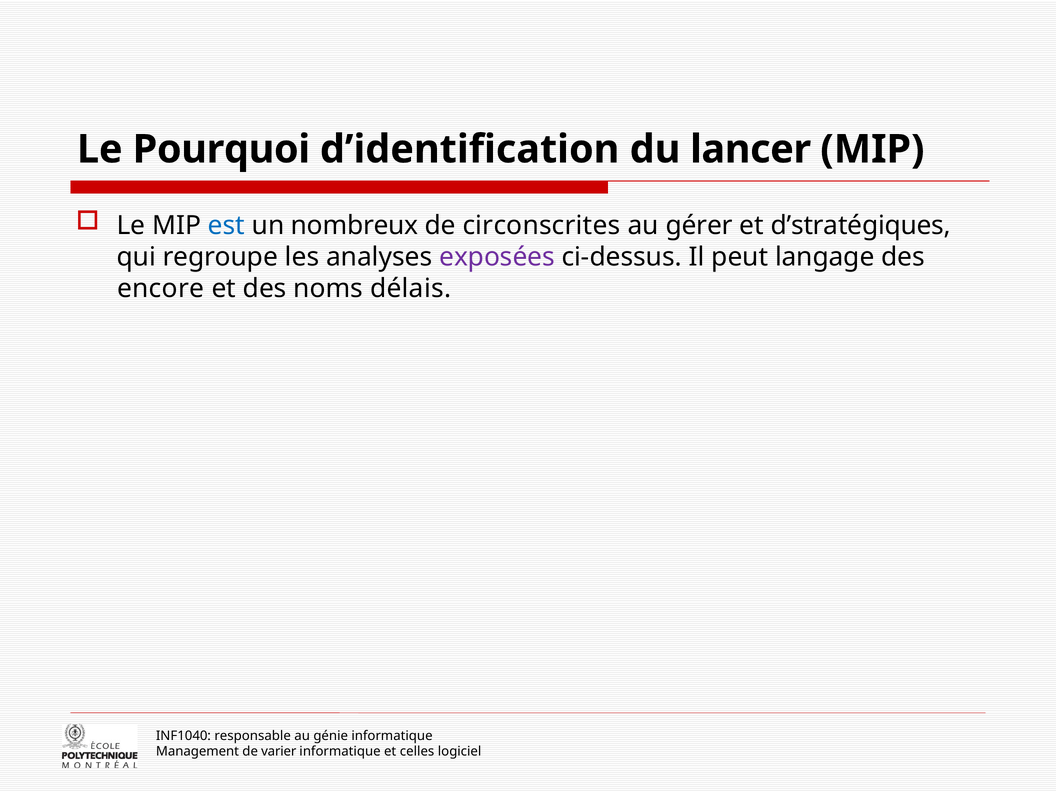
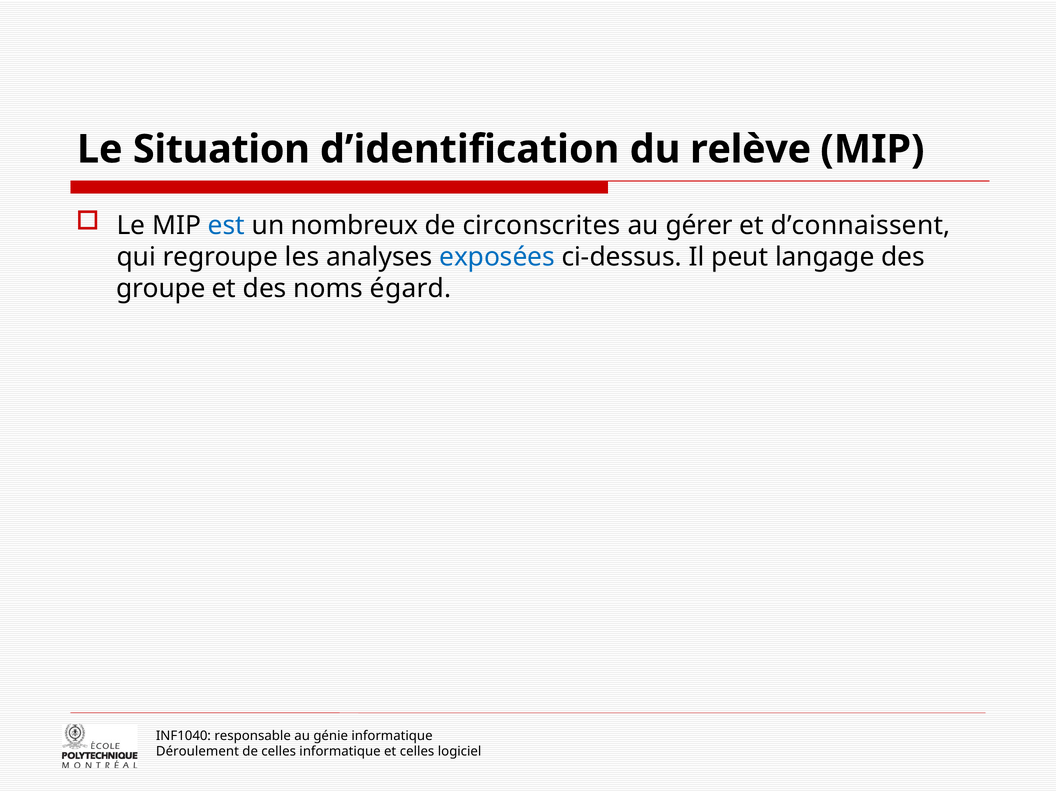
Pourquoi: Pourquoi -> Situation (221, 149)
lancer: lancer -> relève (751, 149)
d’stratégiques: d’stratégiques -> d’connaissent (861, 225)
exposées colour: purple -> blue (497, 257)
encore: encore -> groupe (161, 289)
délais: délais -> égard (411, 289)
Management: Management -> Déroulement (197, 752)
de varier: varier -> celles (279, 752)
